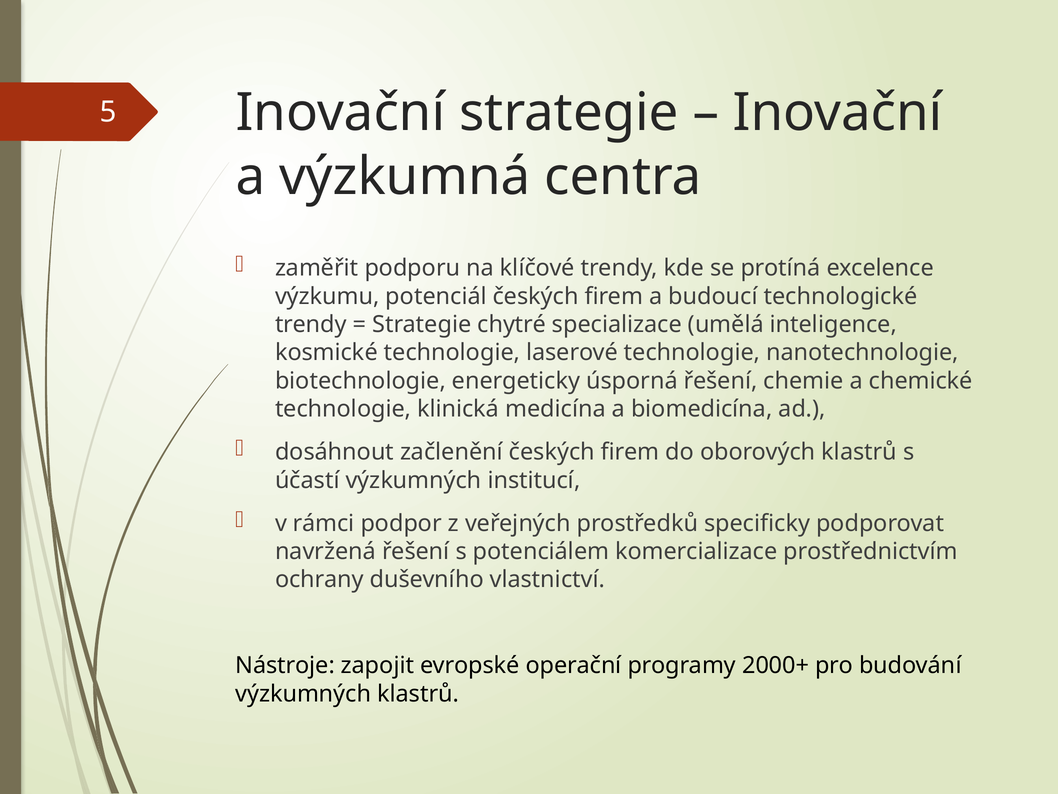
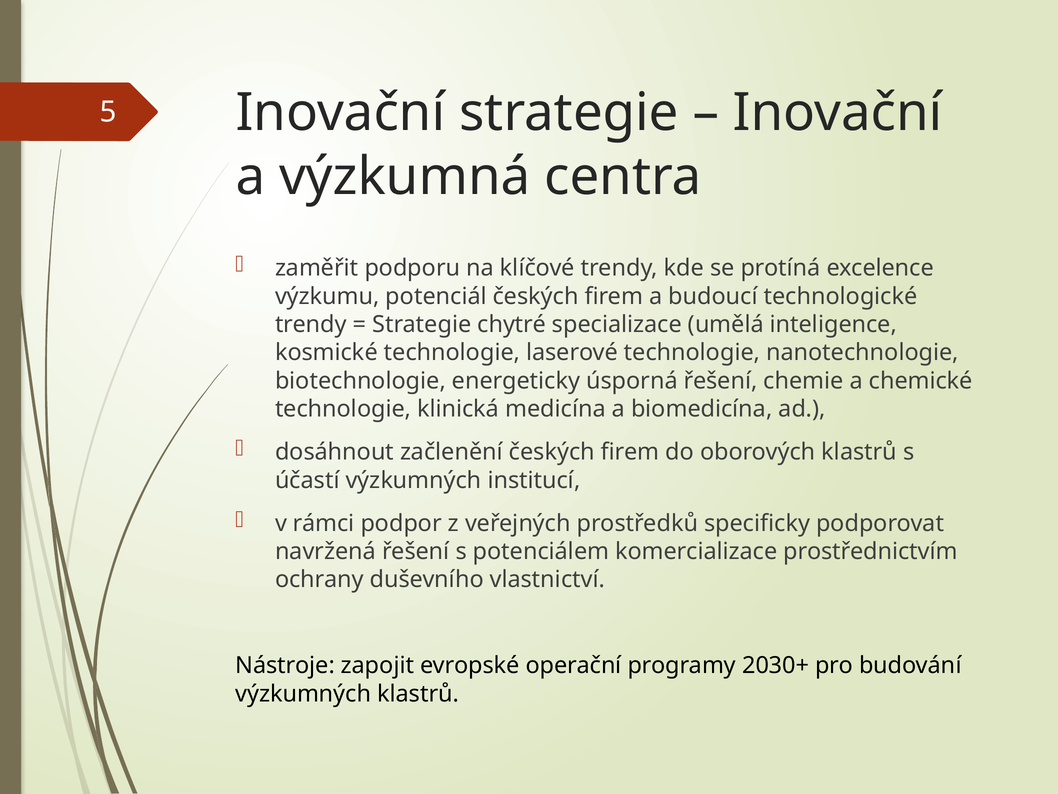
2000+: 2000+ -> 2030+ (776, 665)
